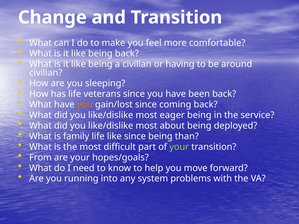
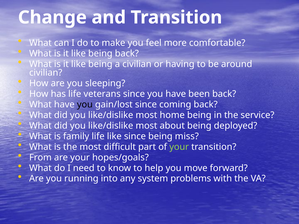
you colour: orange -> black (85, 105)
eager: eager -> home (172, 115)
than: than -> miss (187, 136)
